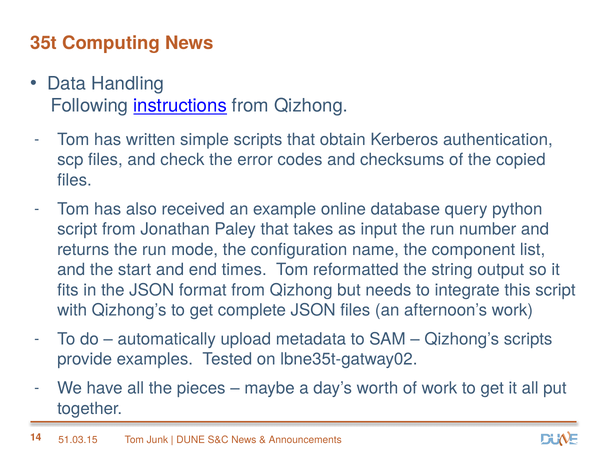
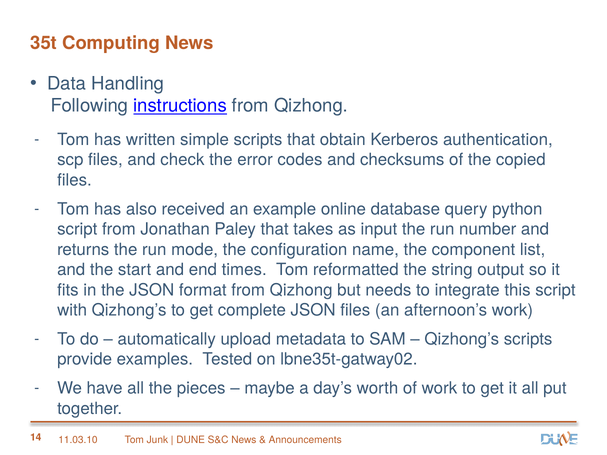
51.03.15: 51.03.15 -> 11.03.10 (78, 440)
